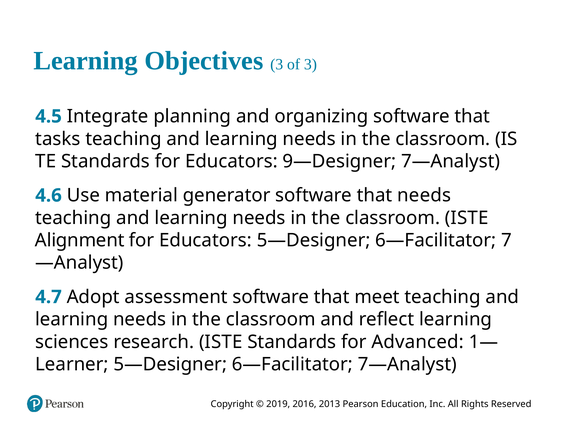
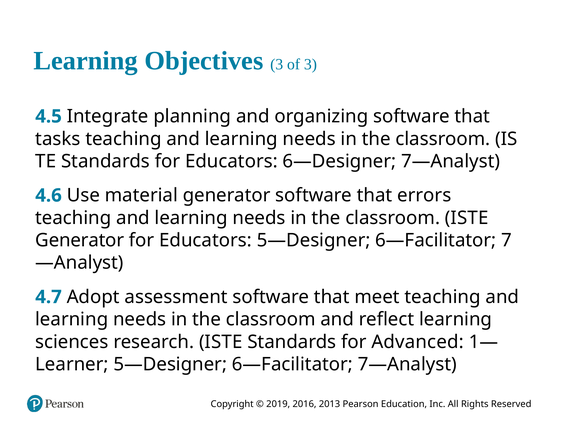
9—Designer: 9—Designer -> 6—Designer (339, 161)
that needs: needs -> errors (424, 195)
Alignment: Alignment -> Generator (80, 240)
